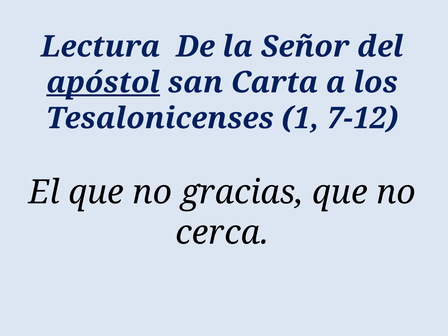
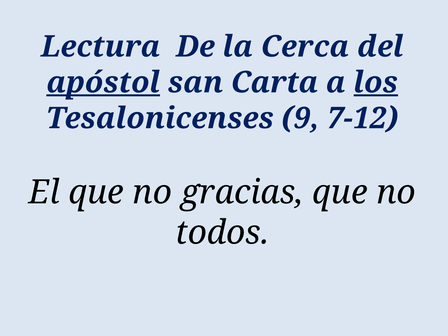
Señor: Señor -> Cerca (305, 47)
los underline: none -> present (376, 83)
1: 1 -> 9 (300, 118)
cerca: cerca -> todos (222, 233)
